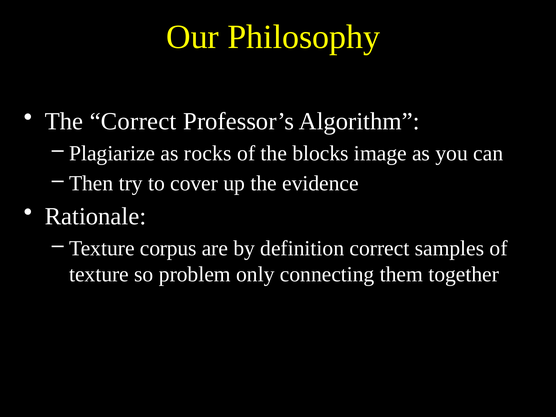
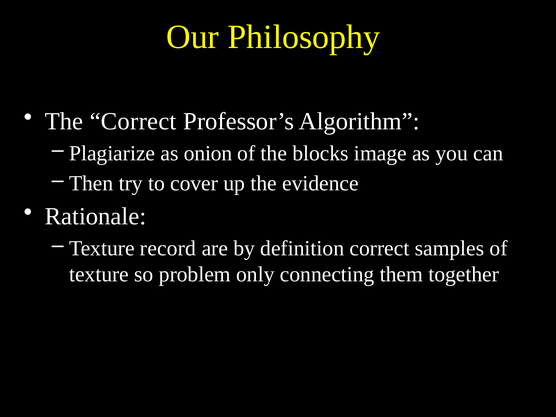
rocks: rocks -> onion (208, 153)
corpus: corpus -> record (168, 248)
